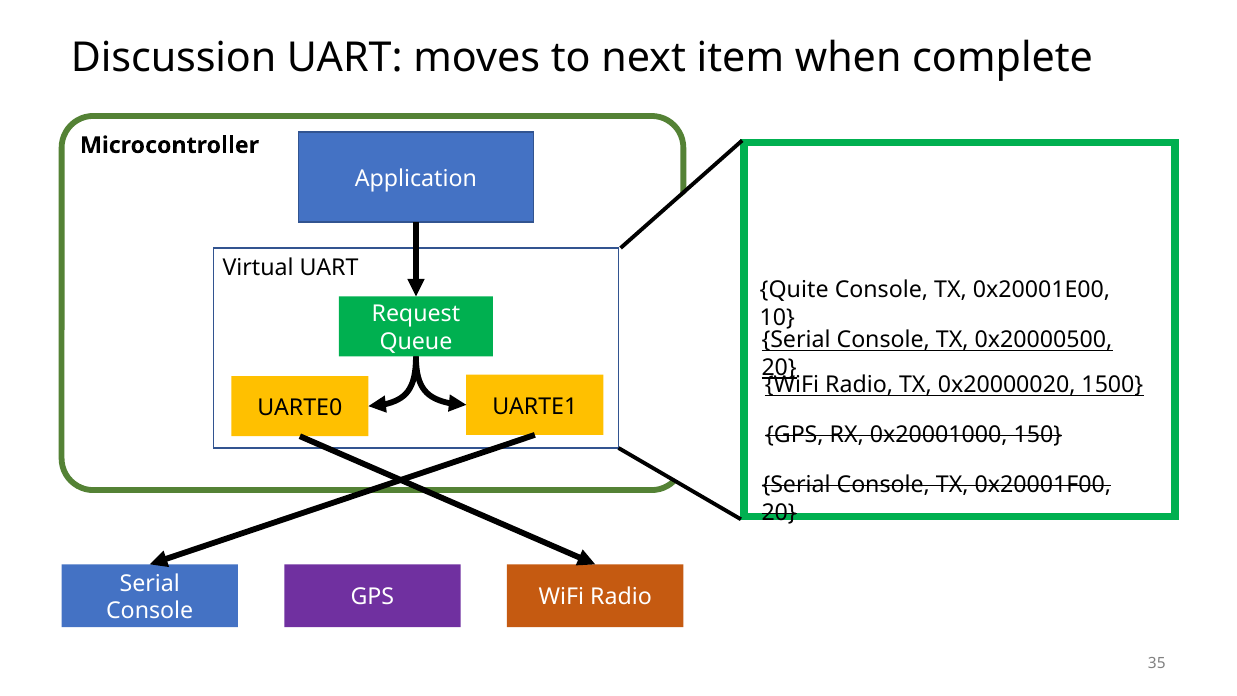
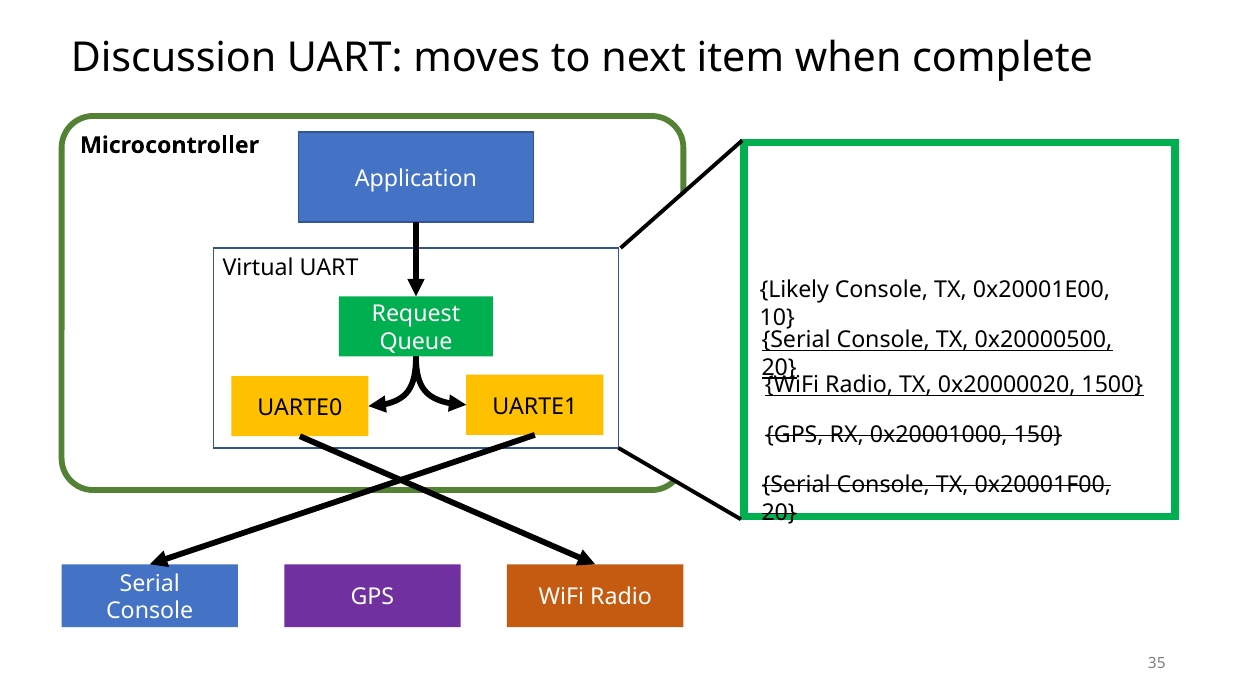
Quite: Quite -> Likely (794, 290)
